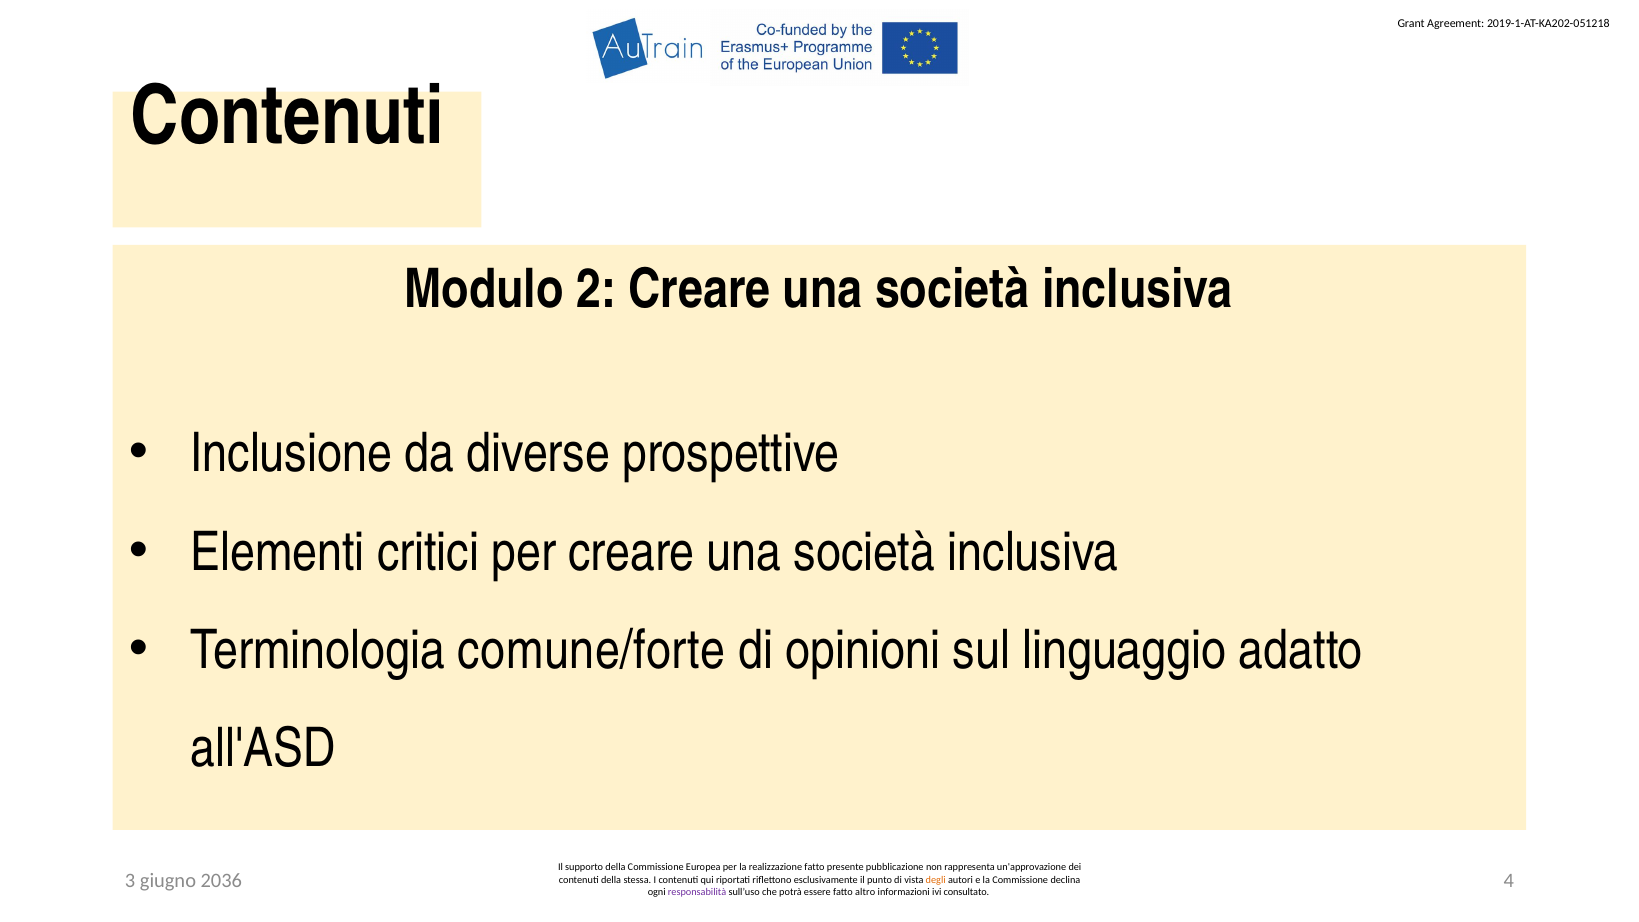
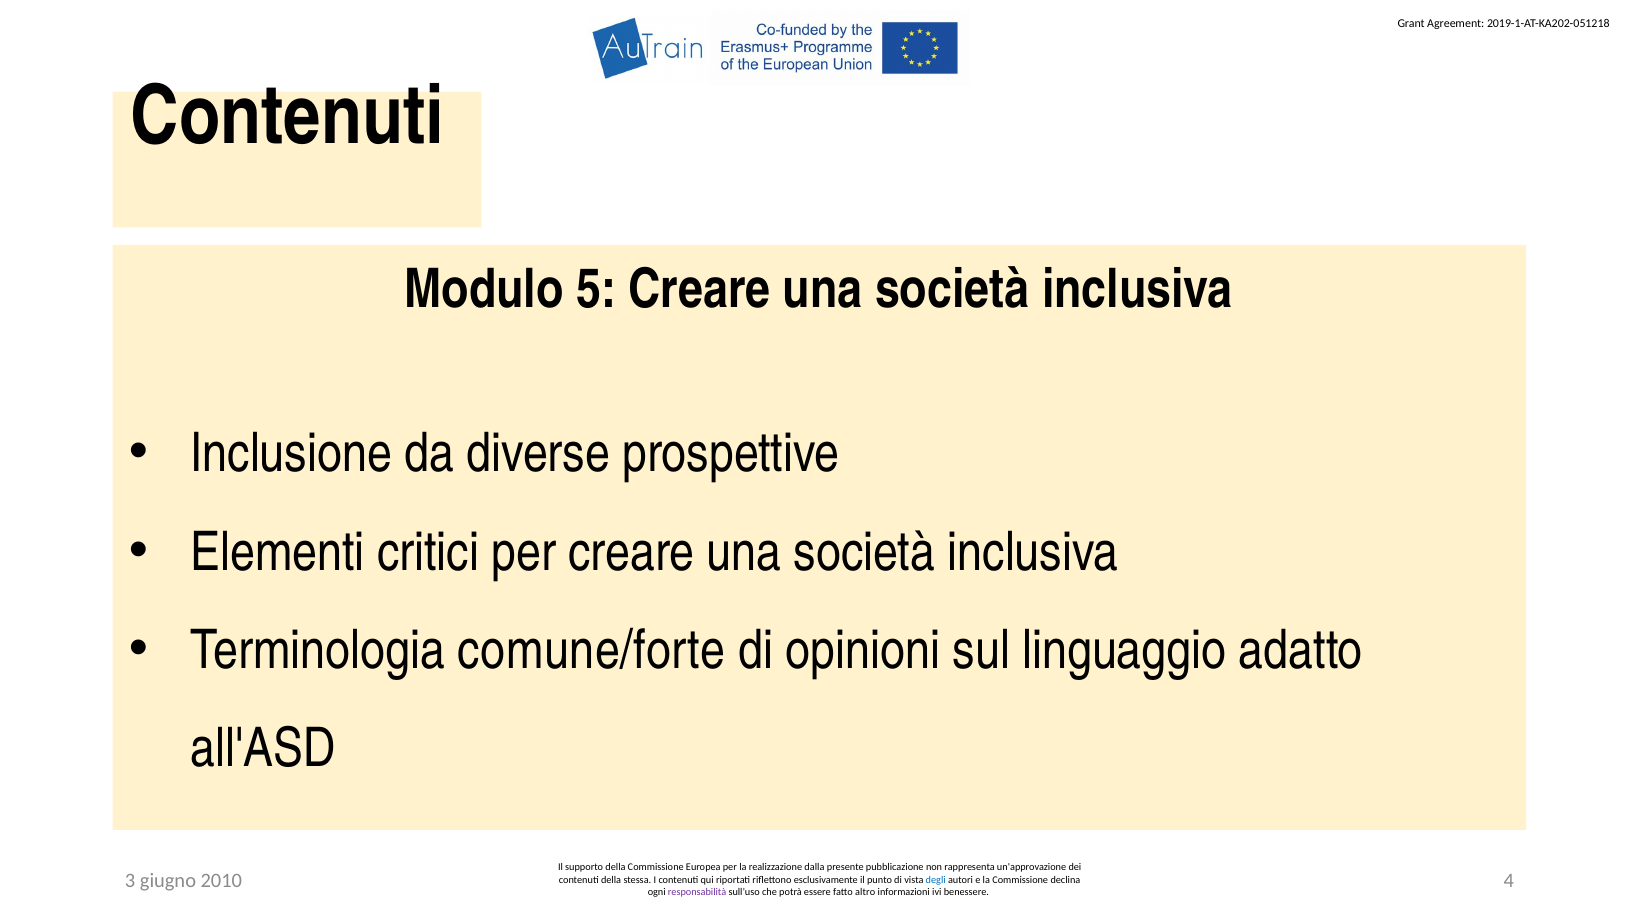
2: 2 -> 5 (596, 290)
realizzazione fatto: fatto -> dalla (814, 867)
2036: 2036 -> 2010 (221, 880)
degli colour: orange -> blue (936, 880)
consultato: consultato -> benessere (966, 892)
